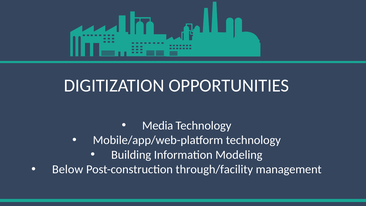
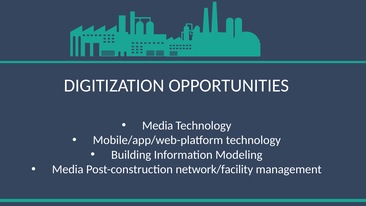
Below: Below -> Media (68, 169)
through/facility: through/facility -> network/facility (214, 169)
